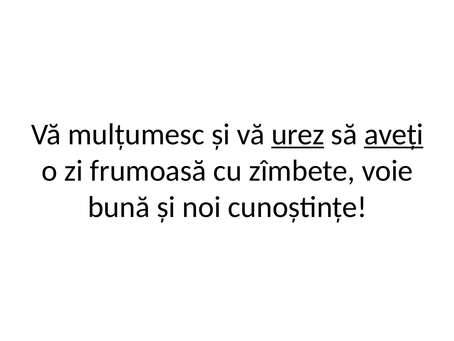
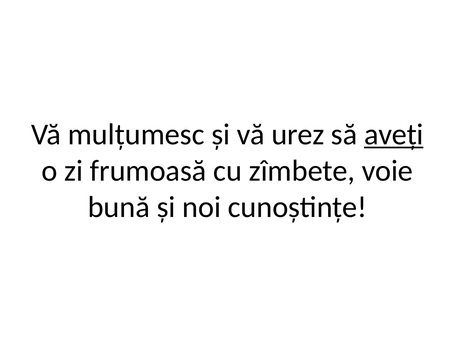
urez underline: present -> none (298, 134)
